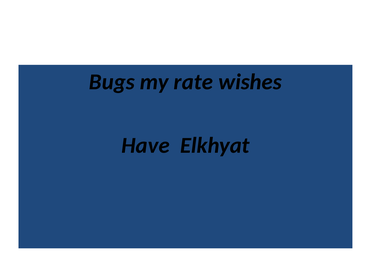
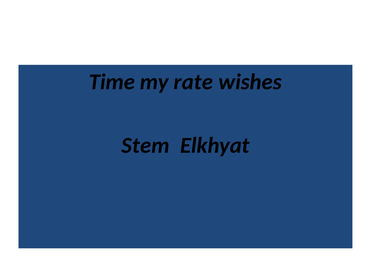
Bugs: Bugs -> Time (112, 82)
Have: Have -> Stem (145, 145)
